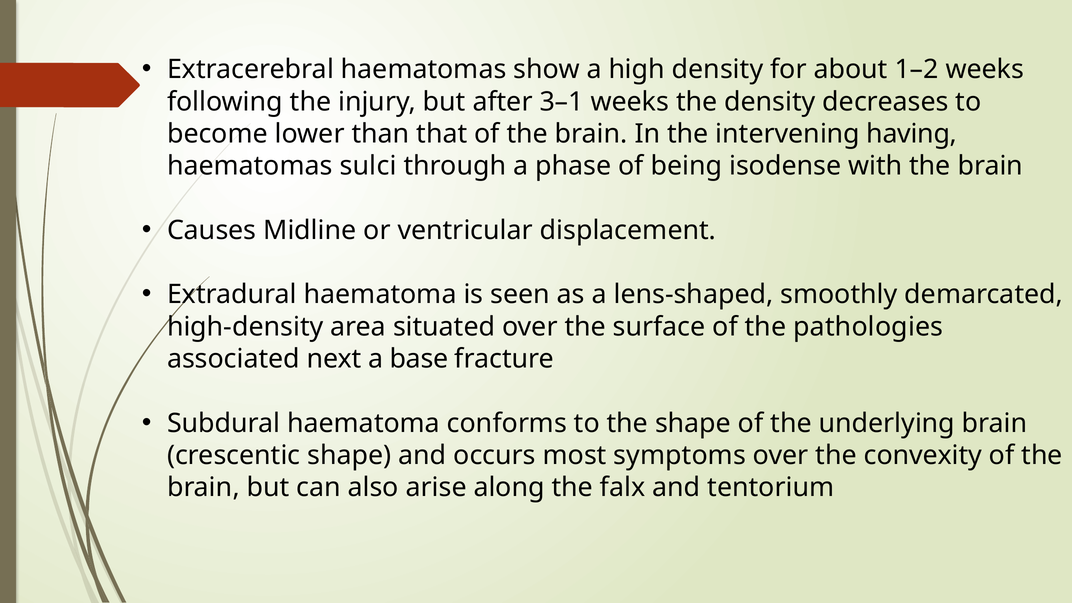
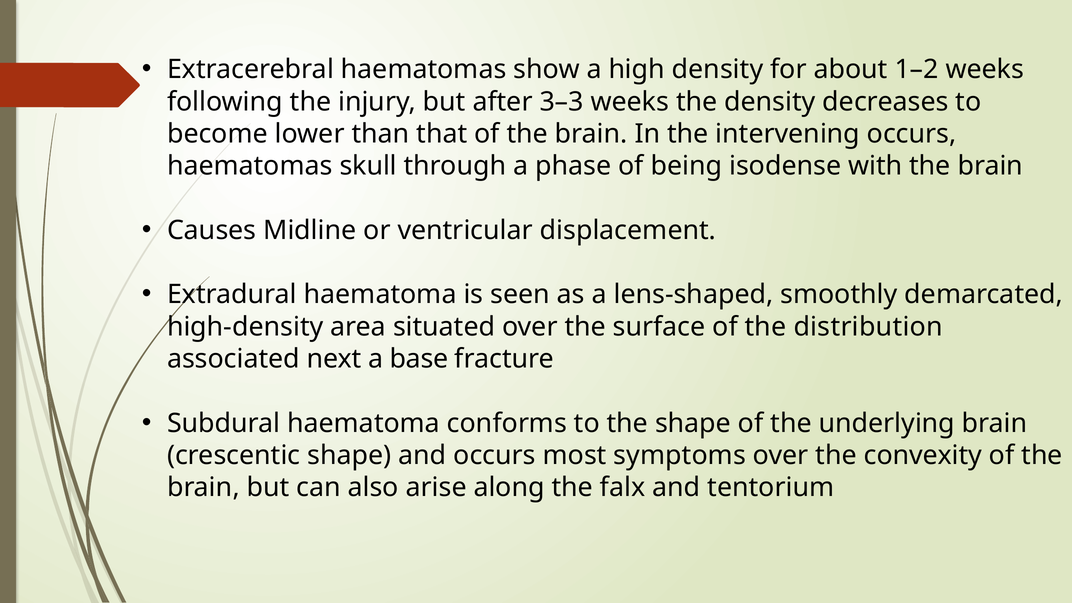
3–1: 3–1 -> 3–3 (562, 102)
intervening having: having -> occurs (912, 134)
sulci: sulci -> skull (368, 166)
pathologies: pathologies -> distribution (868, 327)
